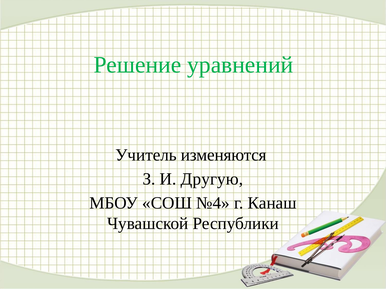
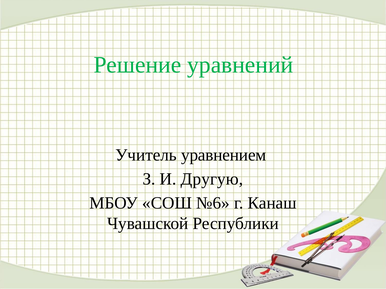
изменяются: изменяются -> уравнением (224, 155)
№4: №4 -> №6 (213, 203)
